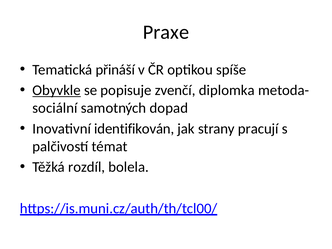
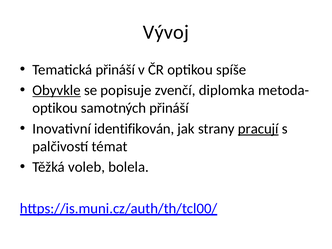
Praxe: Praxe -> Vývoj (166, 32)
sociální: sociální -> optikou (55, 108)
samotných dopad: dopad -> přináší (169, 108)
pracují underline: none -> present (258, 129)
rozdíl: rozdíl -> voleb (87, 167)
